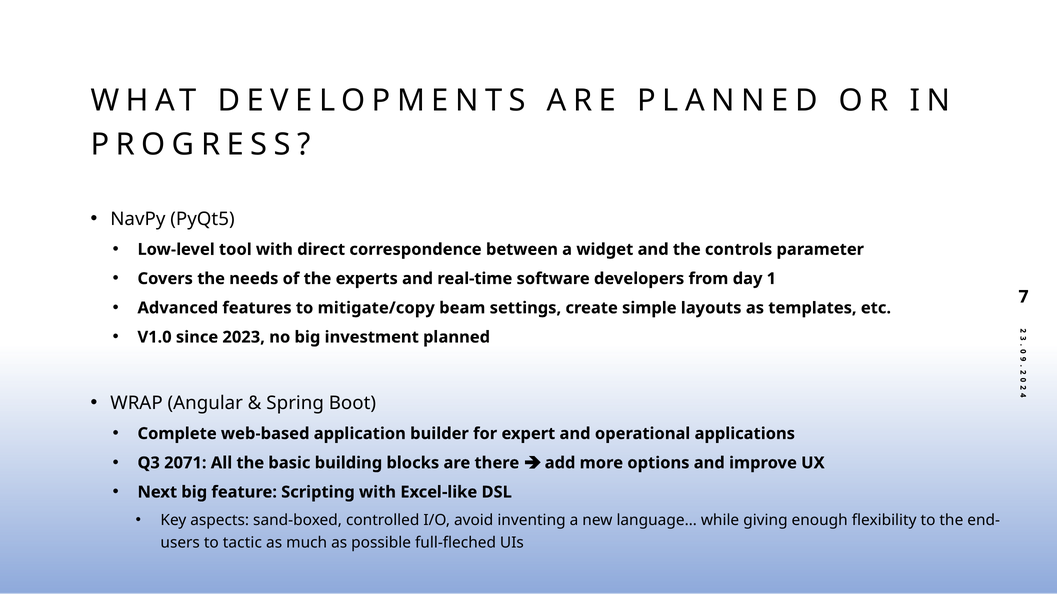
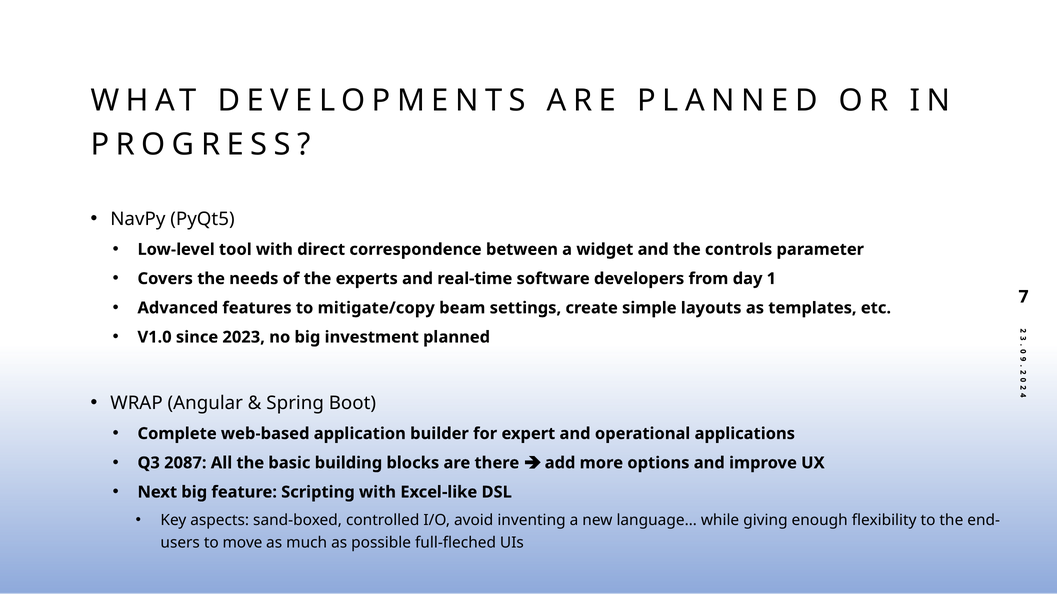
2071: 2071 -> 2087 (185, 463)
tactic: tactic -> move (243, 543)
